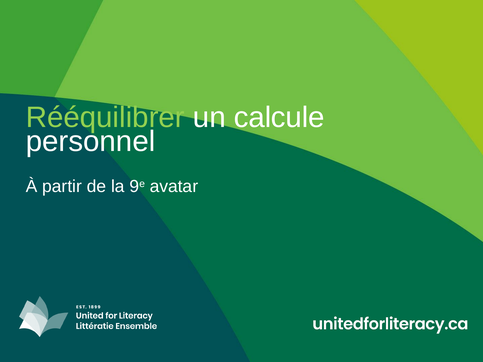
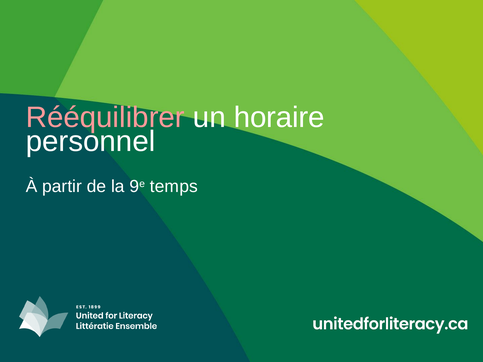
Rééquilibrer colour: light green -> pink (105, 118)
calcule: calcule -> horaire (279, 118)
avatar: avatar -> temps (174, 187)
